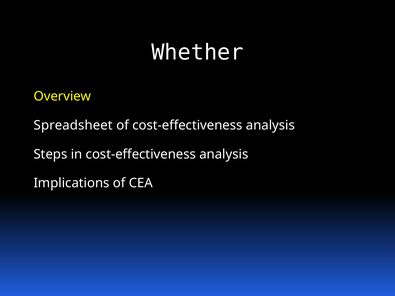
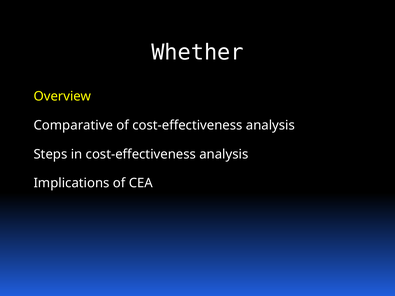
Spreadsheet: Spreadsheet -> Comparative (73, 125)
